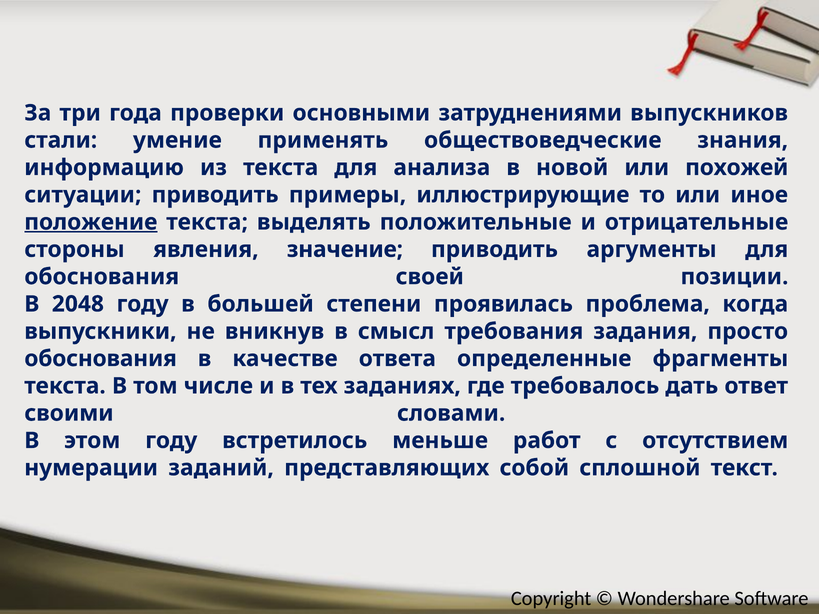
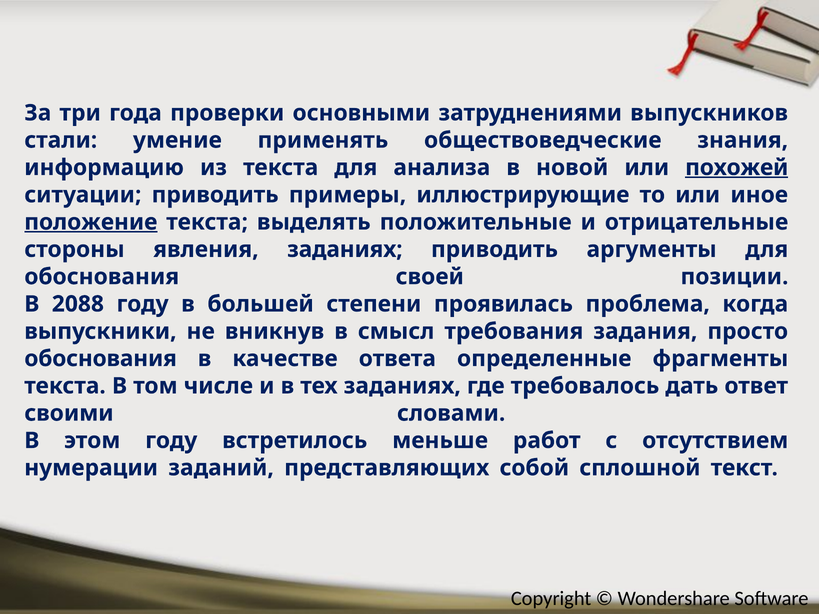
похожей underline: none -> present (737, 168)
явления значение: значение -> заданиях (345, 250)
2048: 2048 -> 2088 (78, 304)
